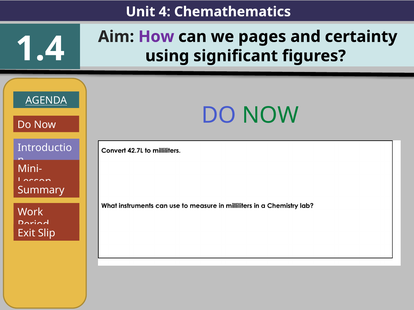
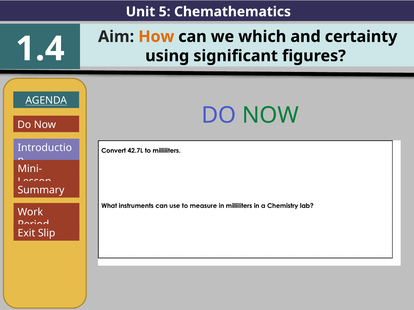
4: 4 -> 5 (165, 12)
How colour: purple -> orange (156, 37)
pages: pages -> which (262, 37)
